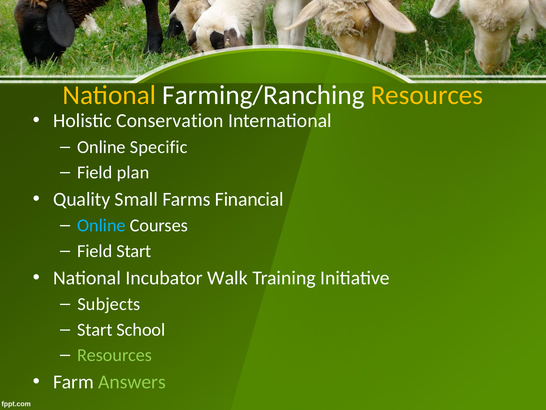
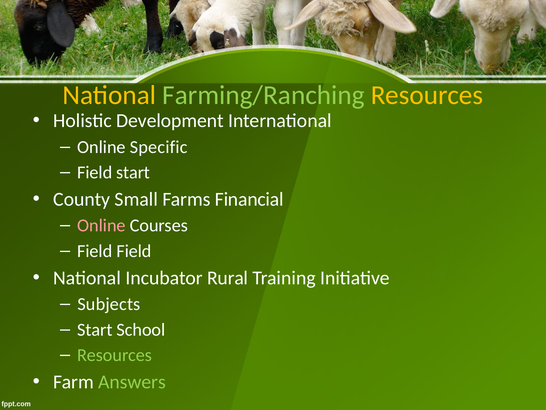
Farming/Ranching colour: white -> light green (263, 95)
Conservation: Conservation -> Development (170, 121)
Field plan: plan -> start (133, 172)
Quality: Quality -> County (82, 199)
Online colour: light blue -> pink (101, 225)
Field Start: Start -> Field (134, 251)
Walk: Walk -> Rural (228, 278)
